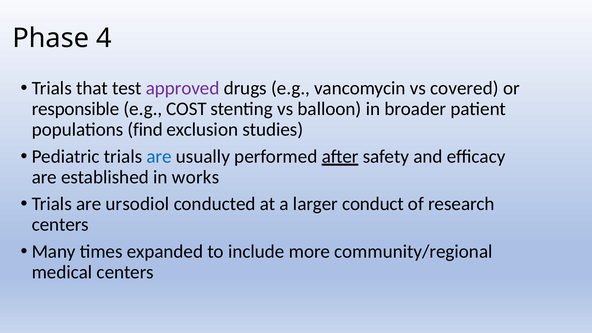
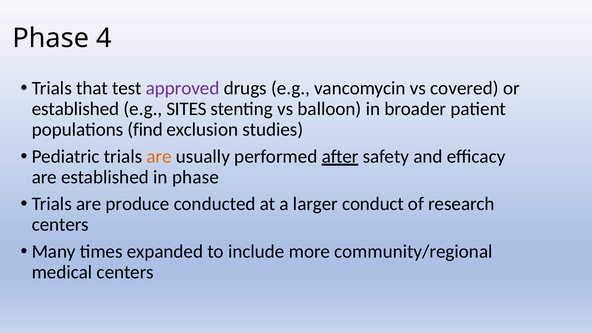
responsible: responsible -> established (75, 109)
COST: COST -> SITES (186, 109)
are colour: blue -> orange (159, 156)
in works: works -> phase (196, 177)
ursodiol: ursodiol -> produce (137, 204)
